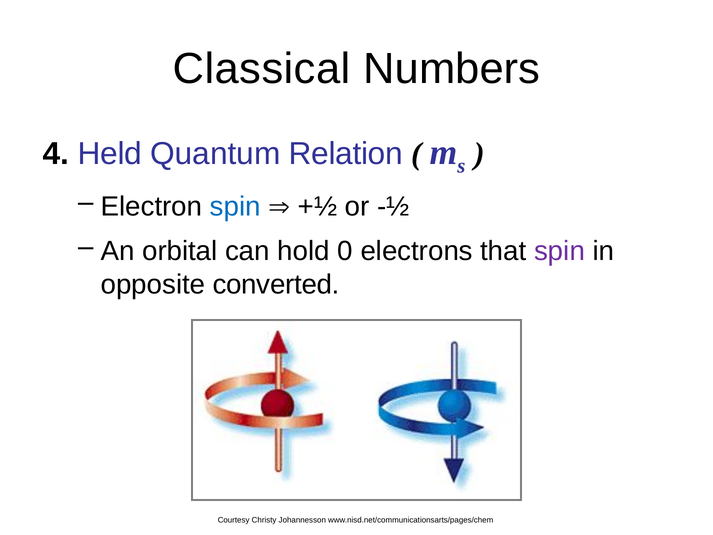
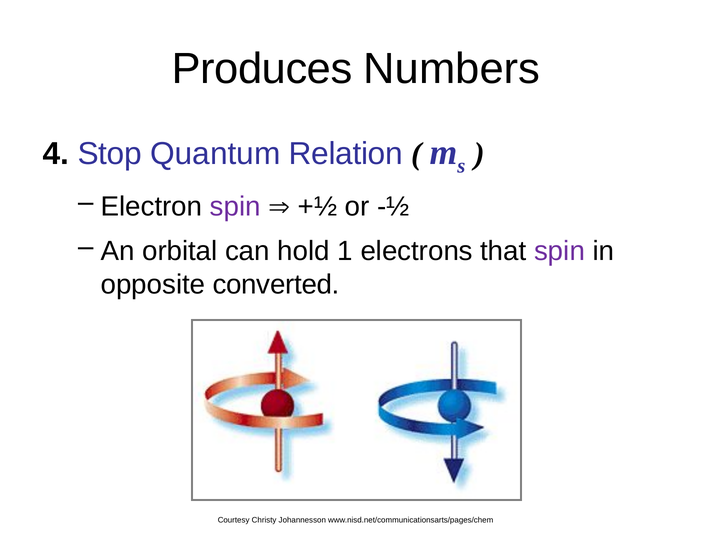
Classical: Classical -> Produces (262, 69)
Held: Held -> Stop (110, 154)
spin colour: blue -> purple (235, 207)
0: 0 -> 1 (345, 251)
